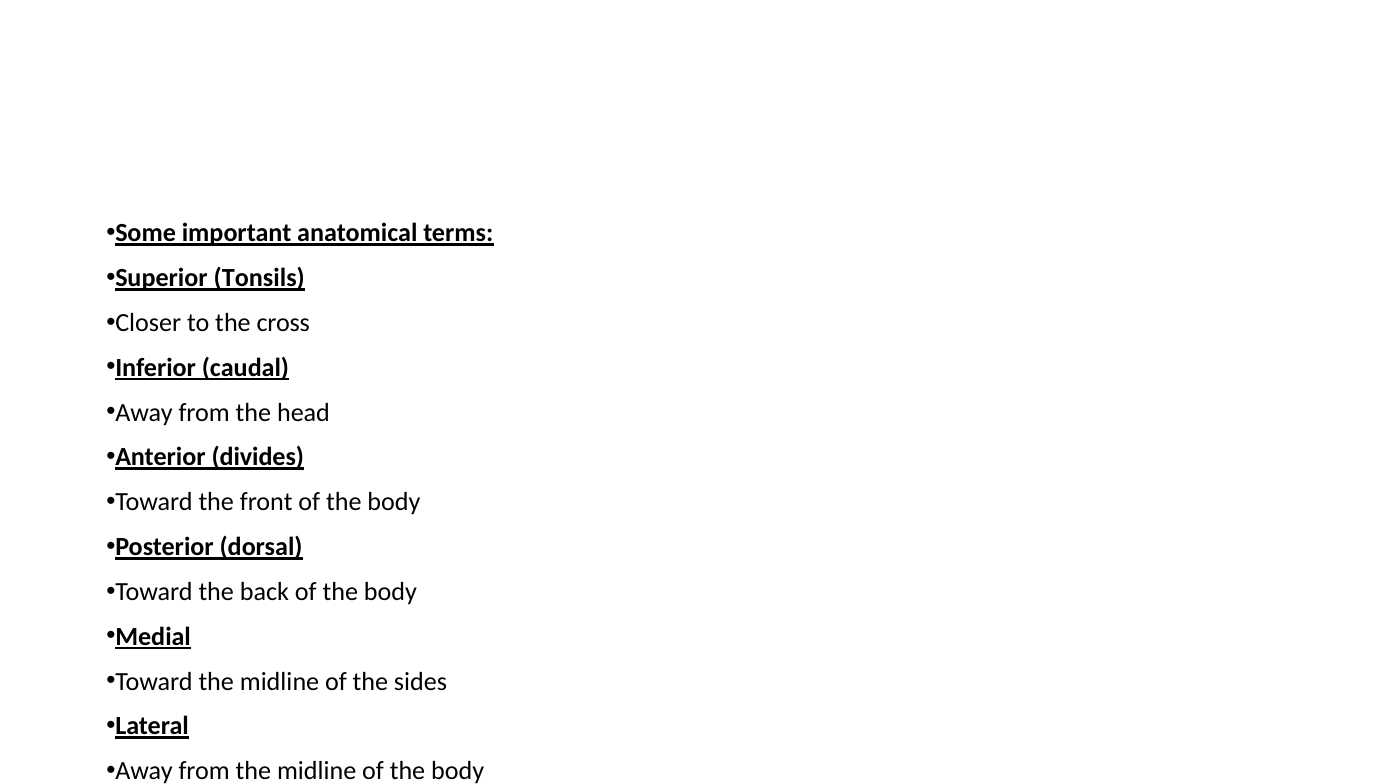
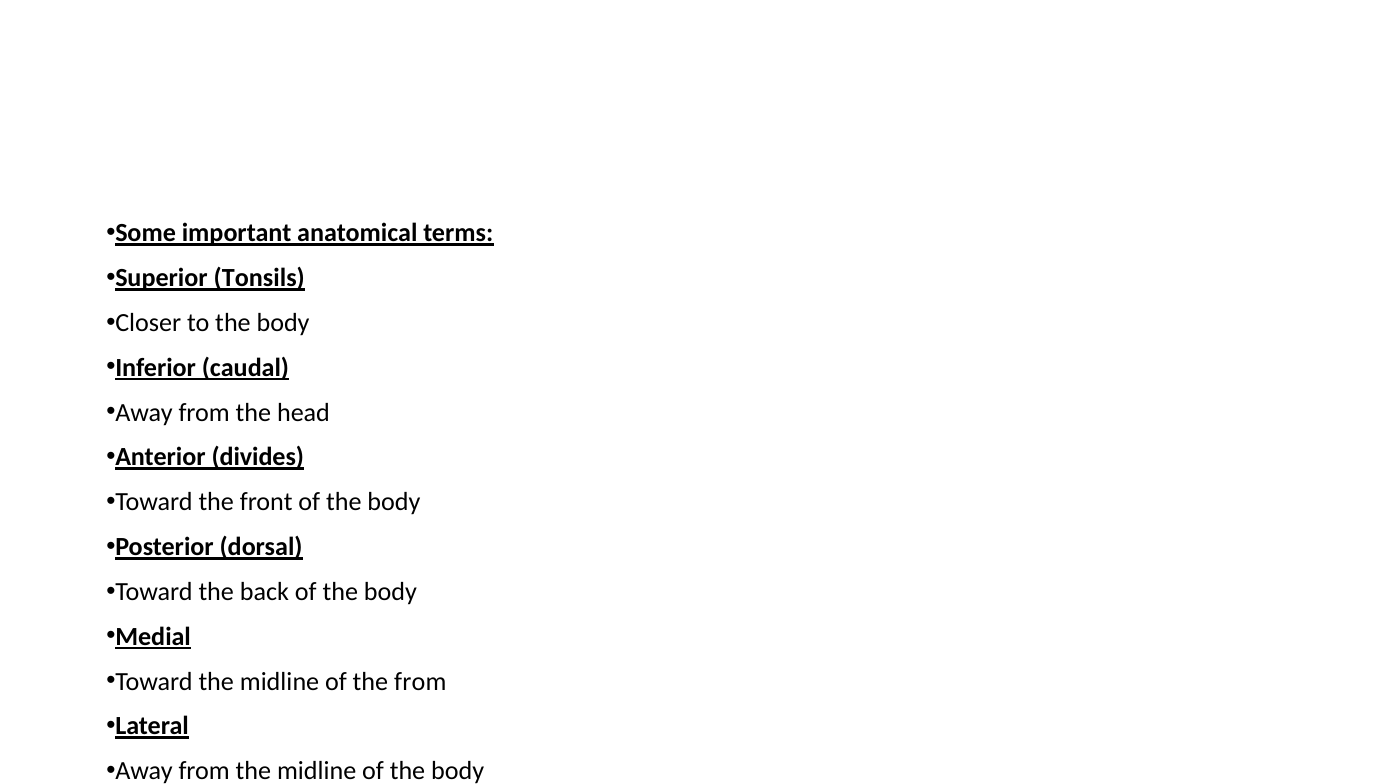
to the cross: cross -> body (283, 323)
the sides: sides -> from (420, 682)
